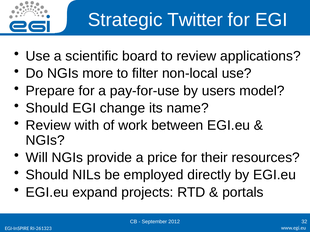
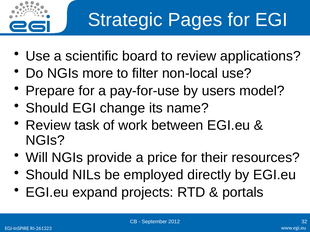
Twitter: Twitter -> Pages (195, 20)
with: with -> task (87, 126)
